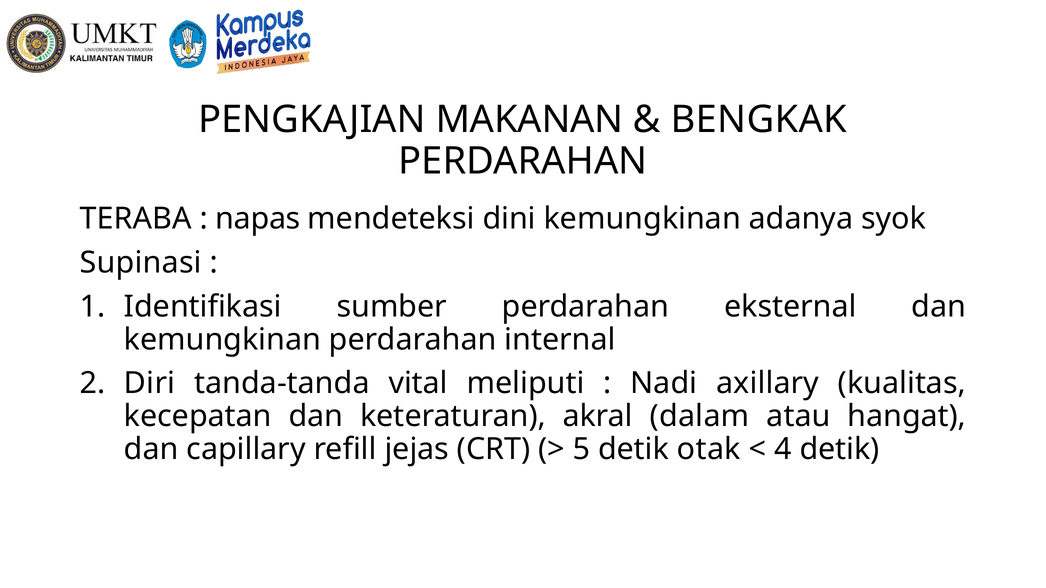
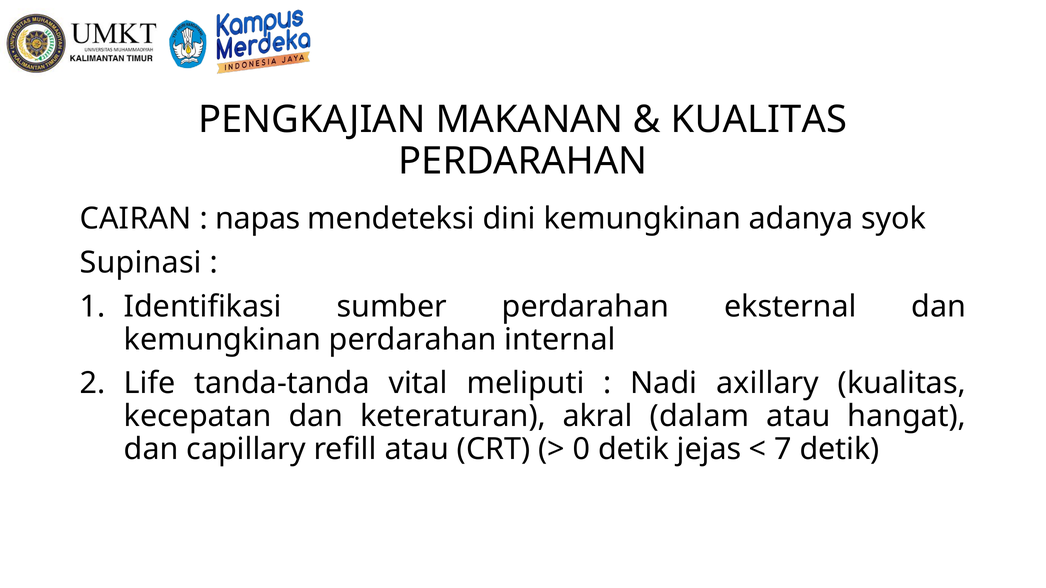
BENGKAK: BENGKAK -> KUALITAS (759, 120)
TERABA: TERABA -> CAIRAN (136, 219)
Diri: Diri -> Life (150, 384)
refill jejas: jejas -> atau (417, 449)
5: 5 -> 0 (581, 449)
otak: otak -> jejas (709, 449)
4: 4 -> 7 (783, 449)
